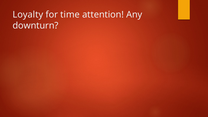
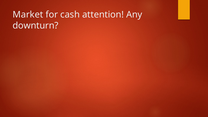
Loyalty: Loyalty -> Market (28, 15)
time: time -> cash (70, 15)
